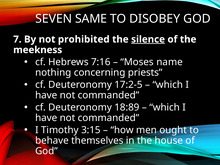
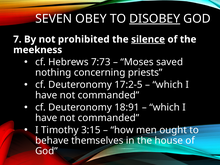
SAME: SAME -> OBEY (91, 19)
DISOBEY underline: none -> present (155, 19)
7:16: 7:16 -> 7:73 (101, 62)
name: name -> saved (170, 62)
18:89: 18:89 -> 18:91 (127, 107)
